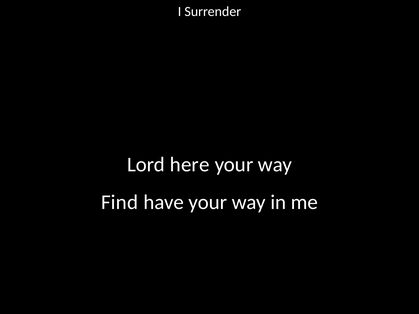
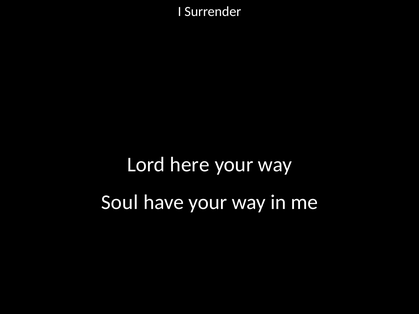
Find: Find -> Soul (120, 203)
